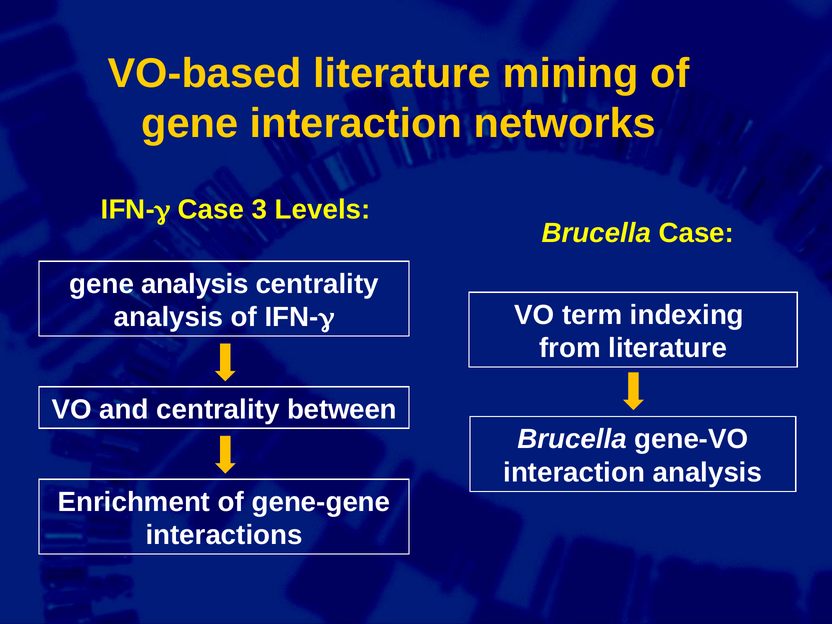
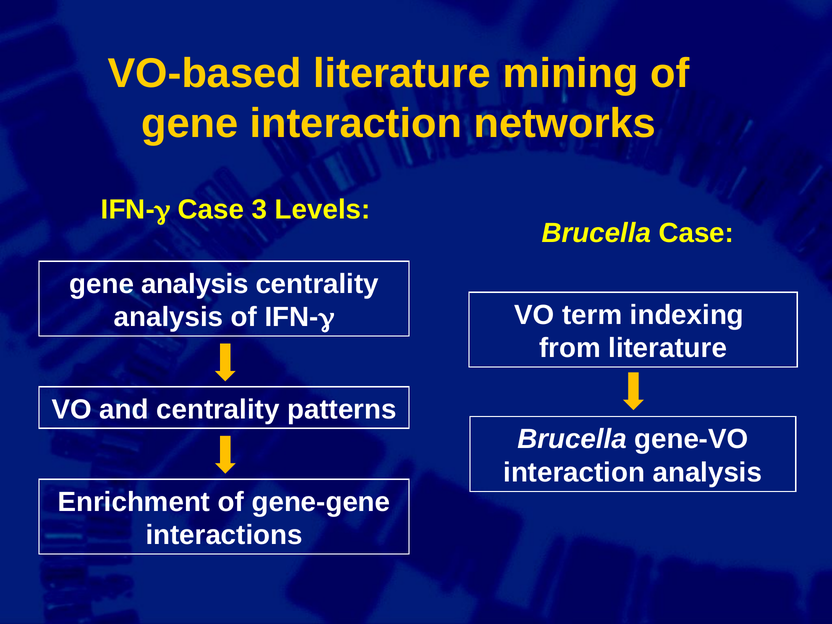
between: between -> patterns (342, 409)
